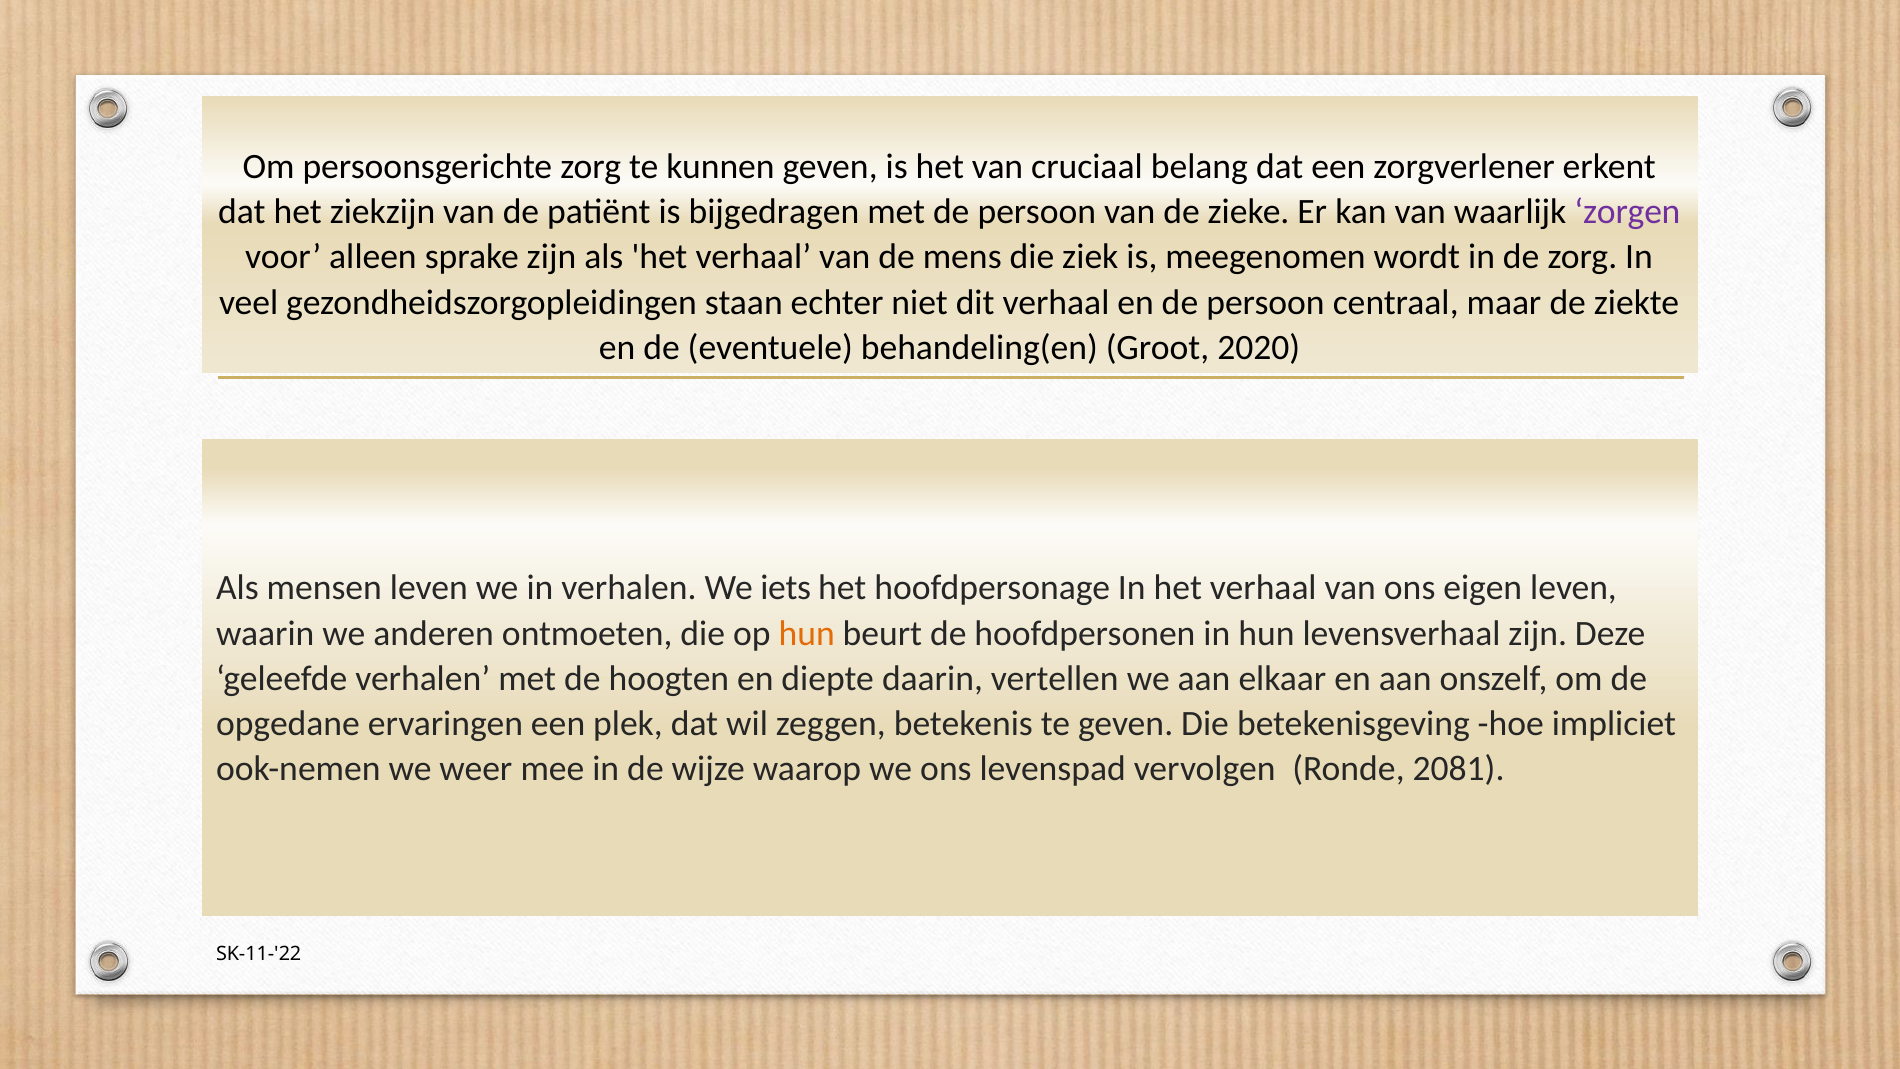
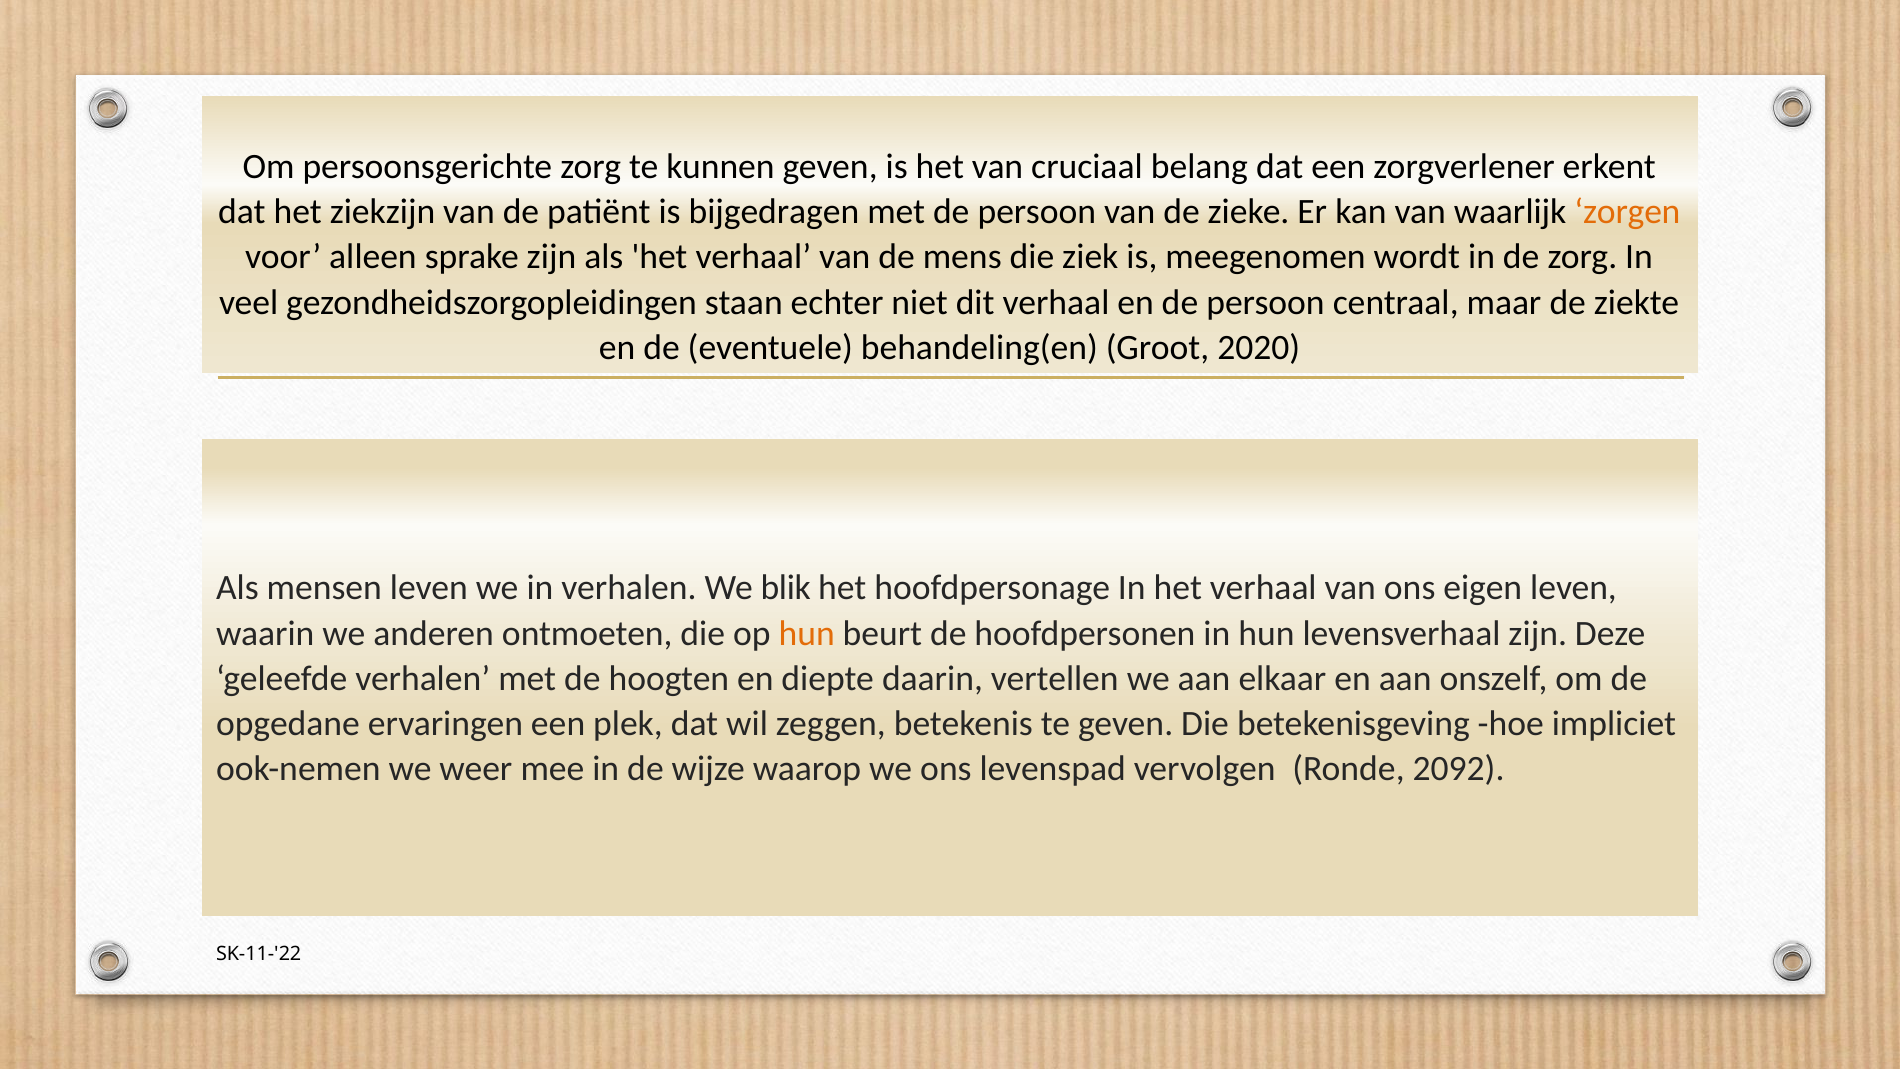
zorgen colour: purple -> orange (1627, 212)
iets: iets -> blik (786, 588)
2081: 2081 -> 2092 (1459, 769)
